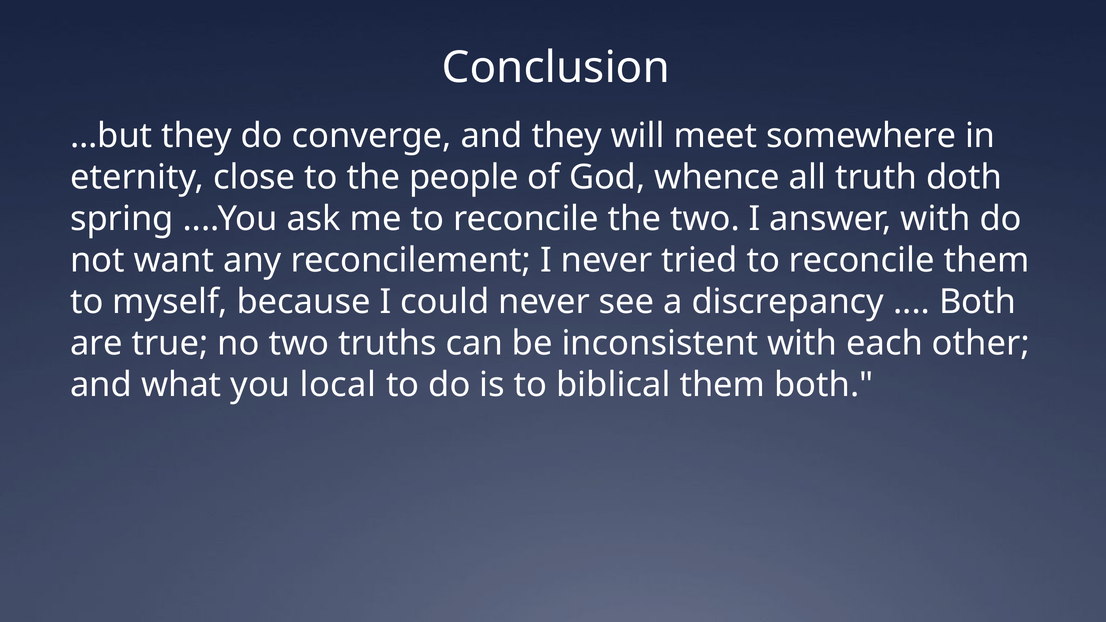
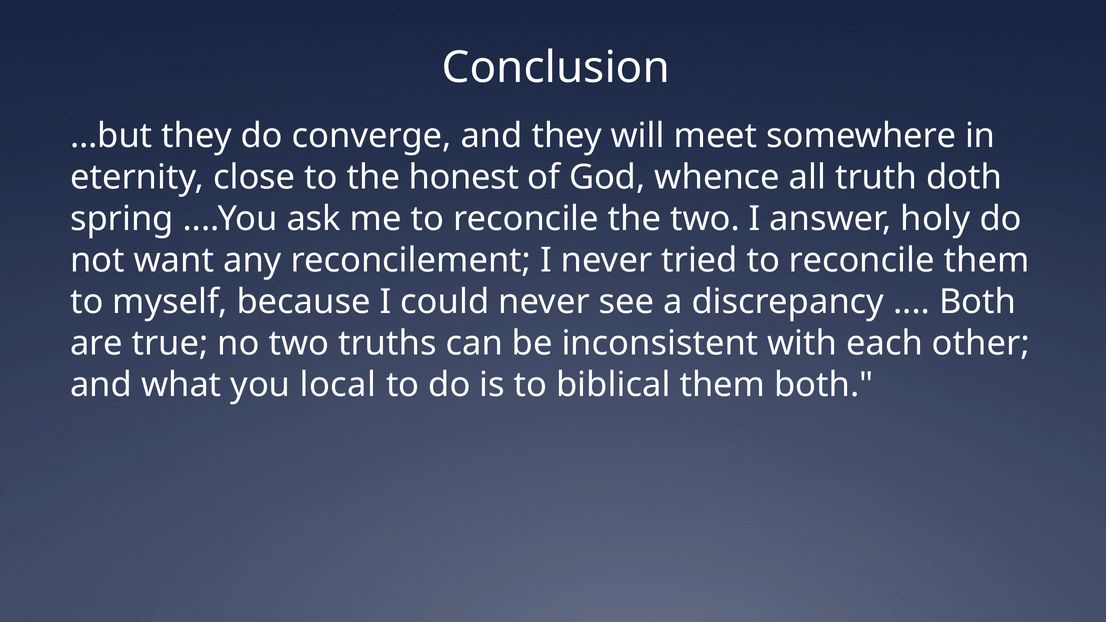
people: people -> honest (464, 177)
answer with: with -> holy (935, 219)
